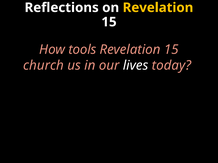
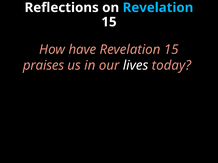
Revelation colour: yellow -> light blue (158, 8)
tools: tools -> have (82, 50)
church: church -> praises (44, 66)
